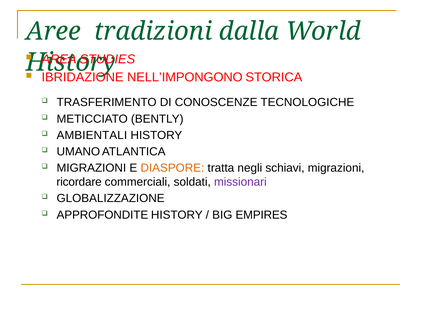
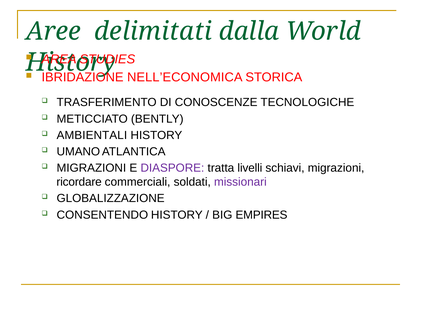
tradizioni: tradizioni -> delimitati (153, 31)
NELL’IMPONGONO: NELL’IMPONGONO -> NELL’ECONOMICA (185, 77)
DIASPORE colour: orange -> purple (172, 168)
negli: negli -> livelli (250, 168)
APPROFONDITE: APPROFONDITE -> CONSENTENDO (102, 215)
